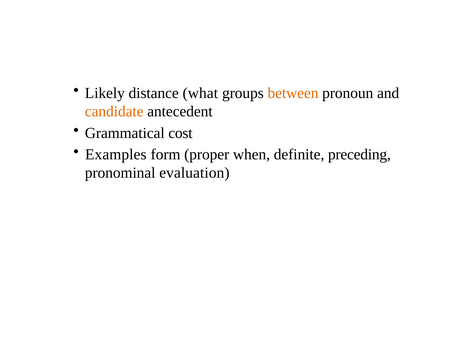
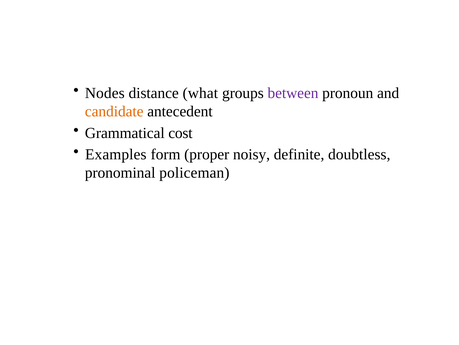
Likely: Likely -> Nodes (105, 93)
between colour: orange -> purple (293, 93)
when: when -> noisy (252, 154)
preceding: preceding -> doubtless (359, 154)
evaluation: evaluation -> policeman (194, 172)
